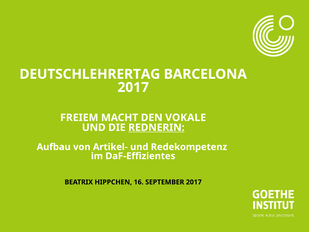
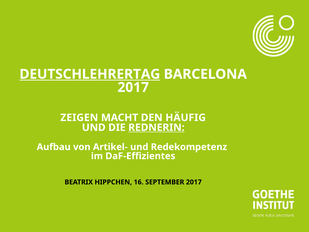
DEUTSCHLEHRERTAG underline: none -> present (90, 74)
FREIEM: FREIEM -> ZEIGEN (79, 117)
VOKALE: VOKALE -> HÄUFIG (186, 117)
